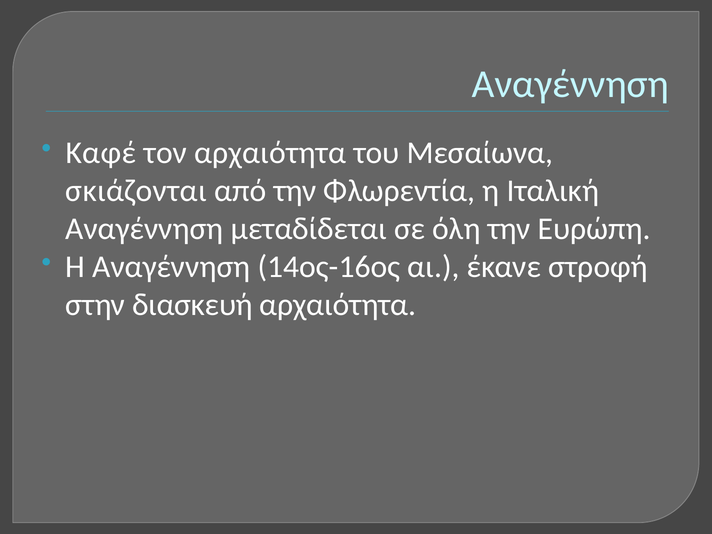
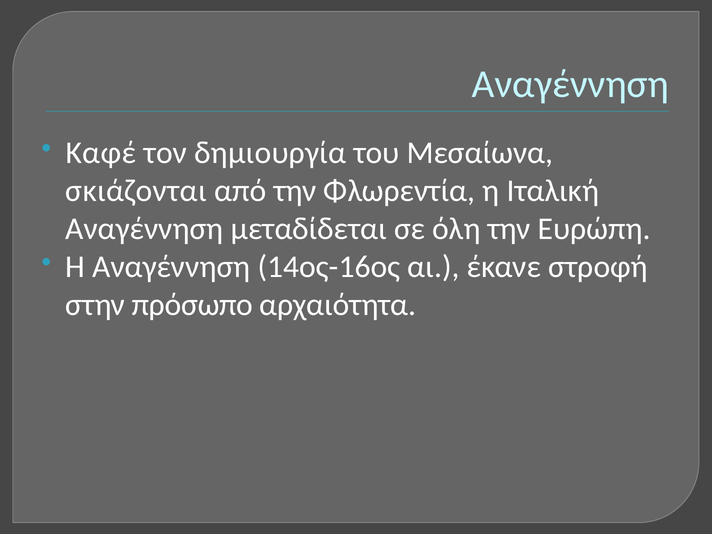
τον αρχαιότητα: αρχαιότητα -> δημιουργία (270, 153)
διασκευή: διασκευή -> πρόσωπο (192, 305)
